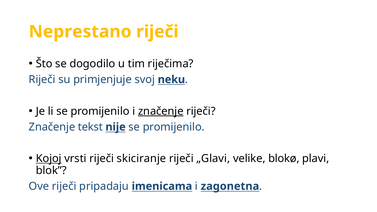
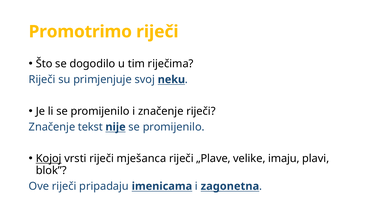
Neprestano: Neprestano -> Promotrimo (80, 32)
značenje underline: present -> none (161, 111)
skiciranje: skiciranje -> mješanca (141, 159)
„Glavi: „Glavi -> „Plave (213, 159)
blokø: blokø -> imaju (284, 159)
